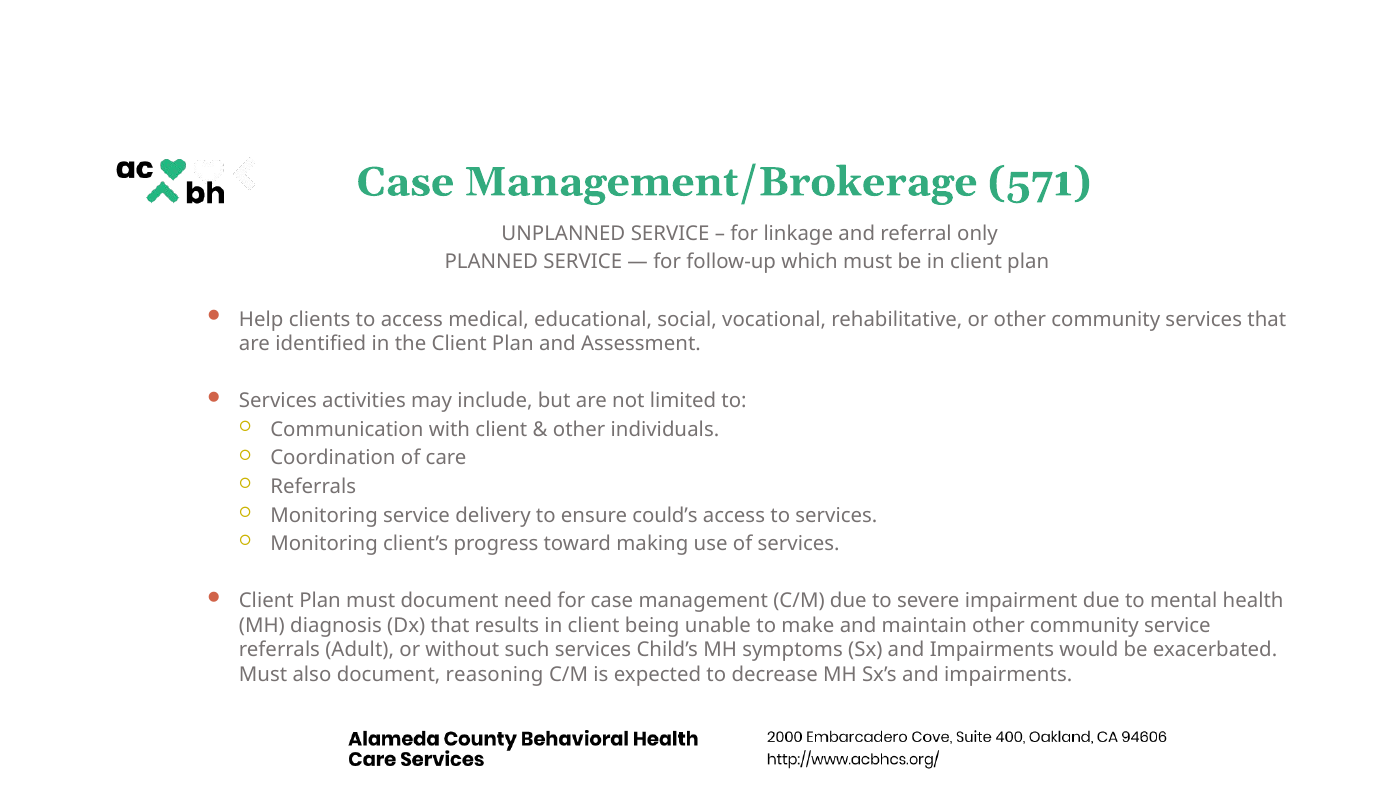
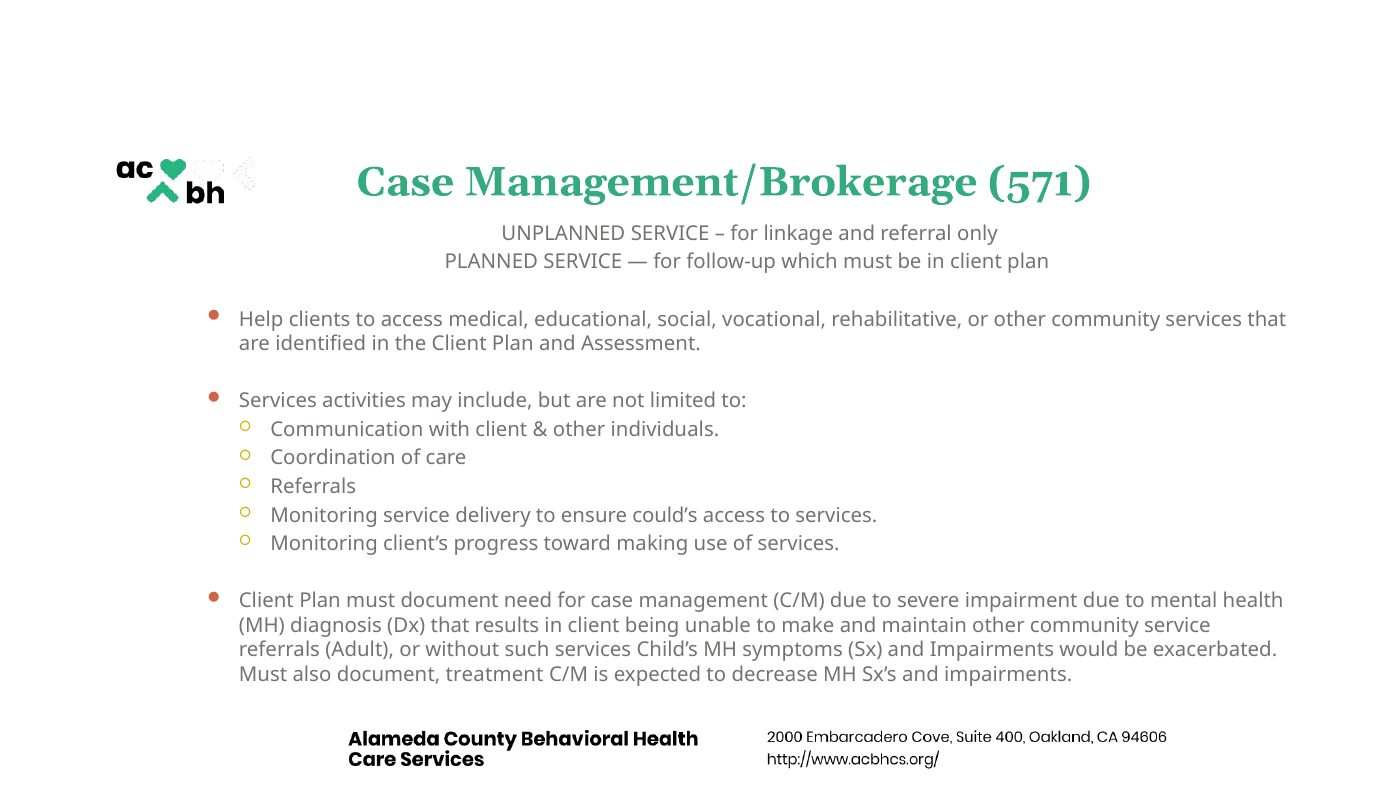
reasoning: reasoning -> treatment (495, 675)
